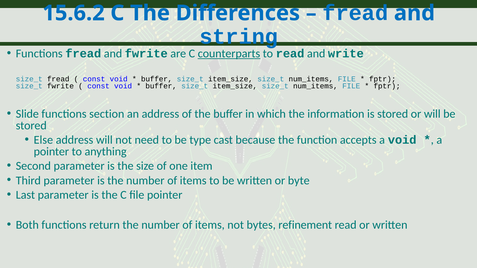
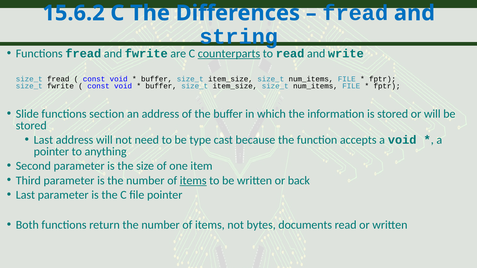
Else: Else -> Last (43, 140)
items underline: none -> present (193, 181)
byte: byte -> back (299, 181)
refinement: refinement -> documents (305, 225)
